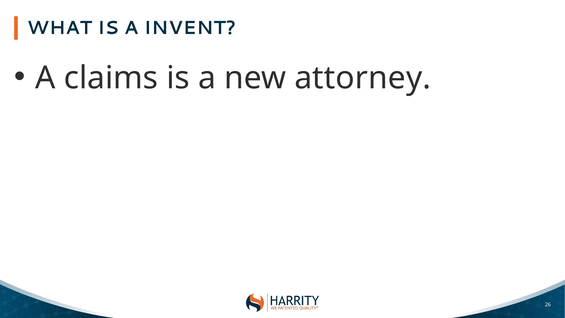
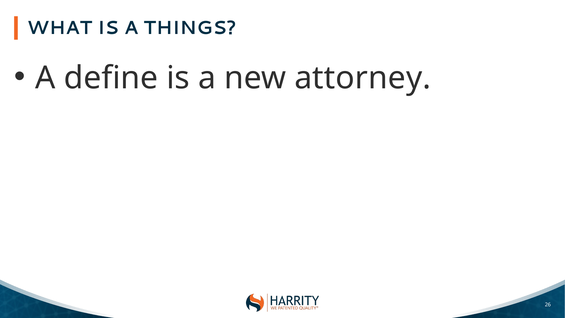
INVENT: INVENT -> THINGS (190, 28)
claims: claims -> define (111, 78)
